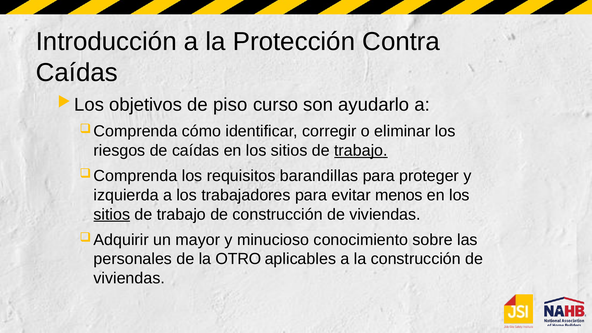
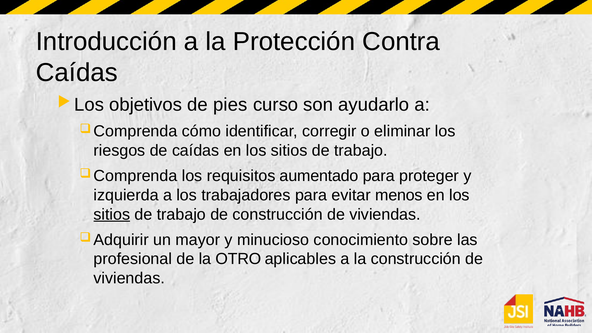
piso: piso -> pies (230, 105)
trabajo underline: present -> none (361, 151)
barandillas: barandillas -> aumentado (319, 176)
personales: personales -> profesional (133, 259)
